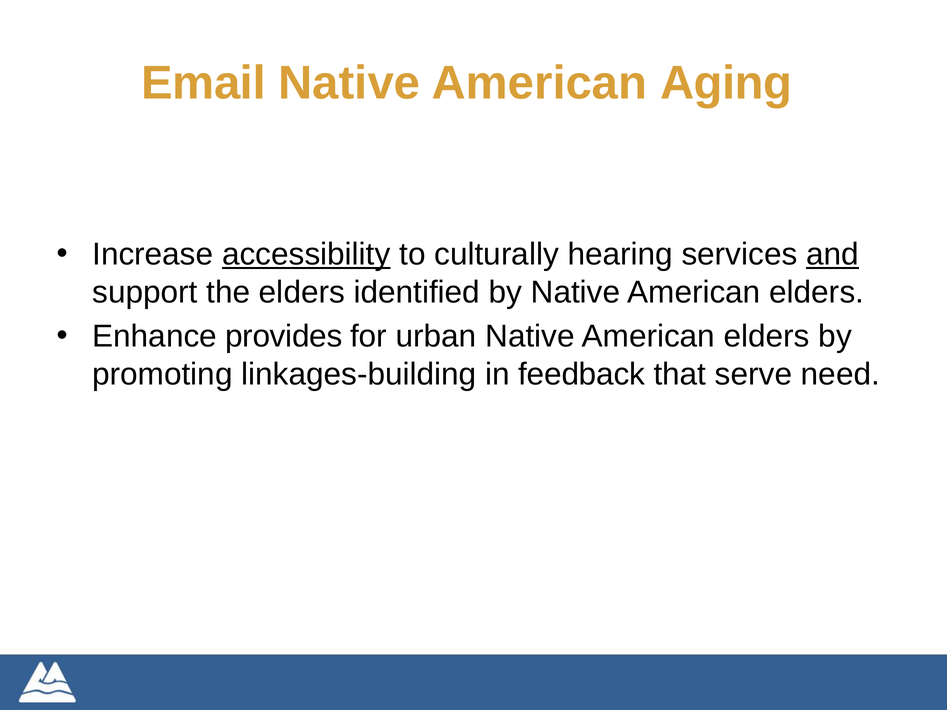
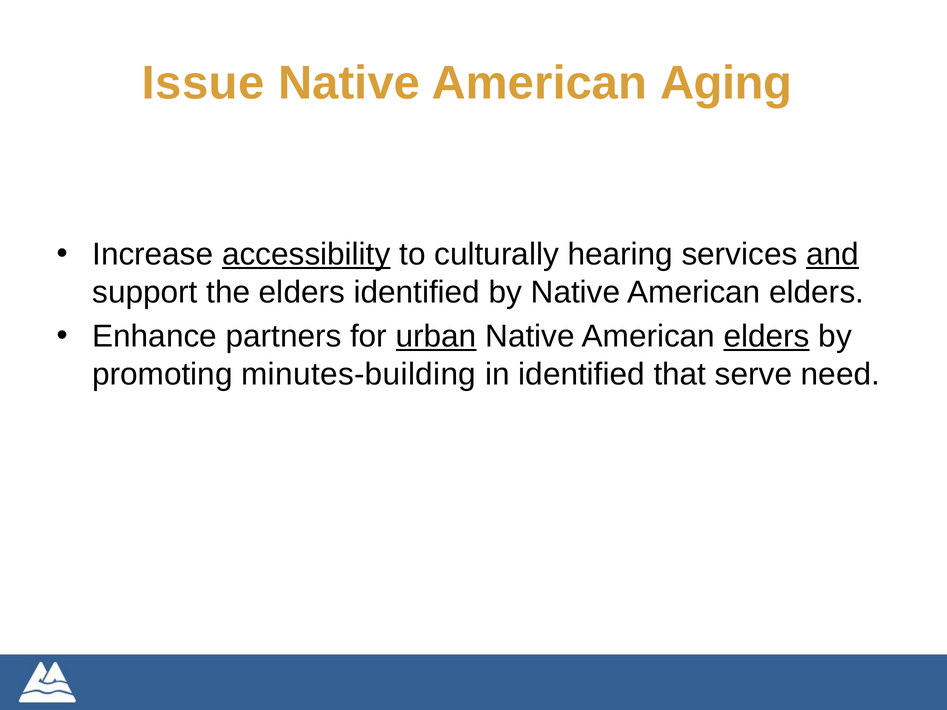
Email: Email -> Issue (203, 83)
provides: provides -> partners (284, 337)
urban underline: none -> present (436, 337)
elders underline: none -> present (767, 337)
linkages-building: linkages-building -> minutes-building (359, 374)
in feedback: feedback -> identified (582, 374)
